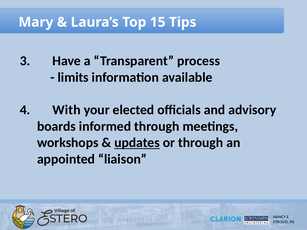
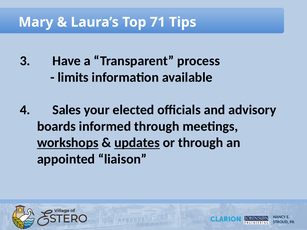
15: 15 -> 71 (158, 22)
With: With -> Sales (67, 110)
workshops underline: none -> present (68, 143)
